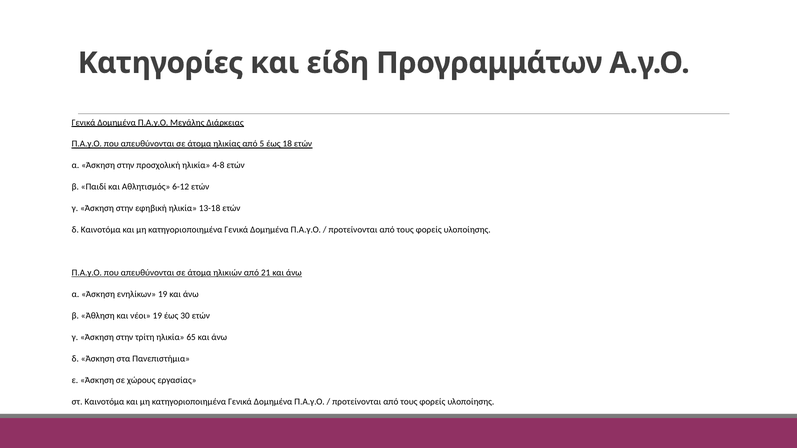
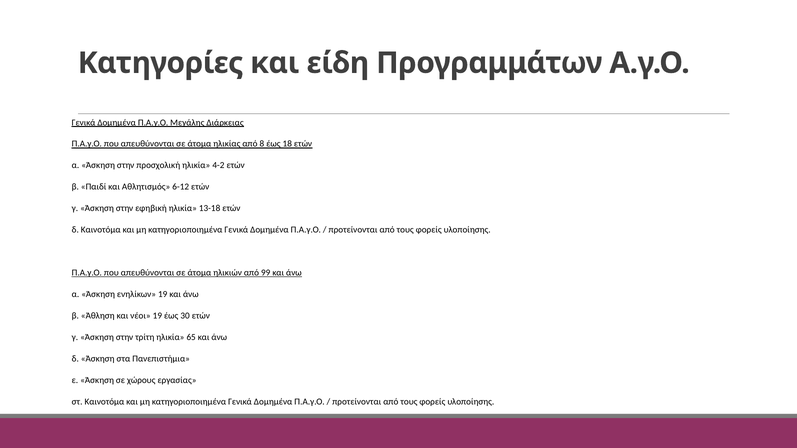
5: 5 -> 8 (262, 144)
4-8: 4-8 -> 4-2 (218, 166)
21: 21 -> 99 (266, 273)
